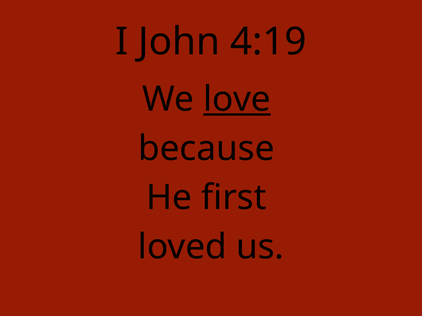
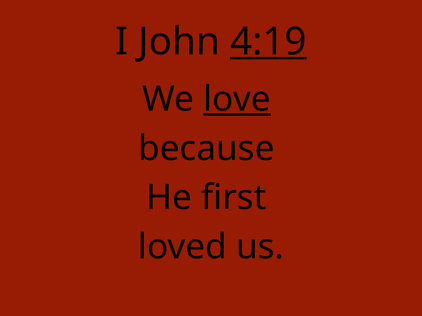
4:19 underline: none -> present (268, 42)
